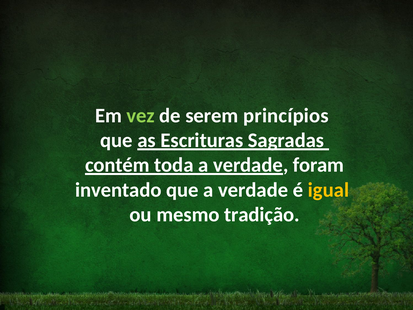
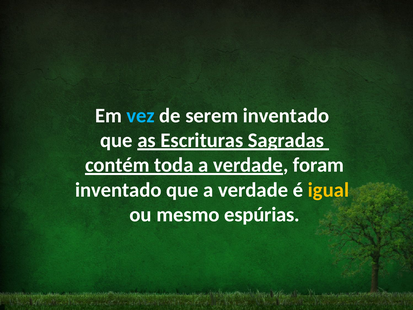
vez colour: light green -> light blue (141, 115)
serem princípios: princípios -> inventado (286, 115)
tradição: tradição -> espúrias (262, 215)
